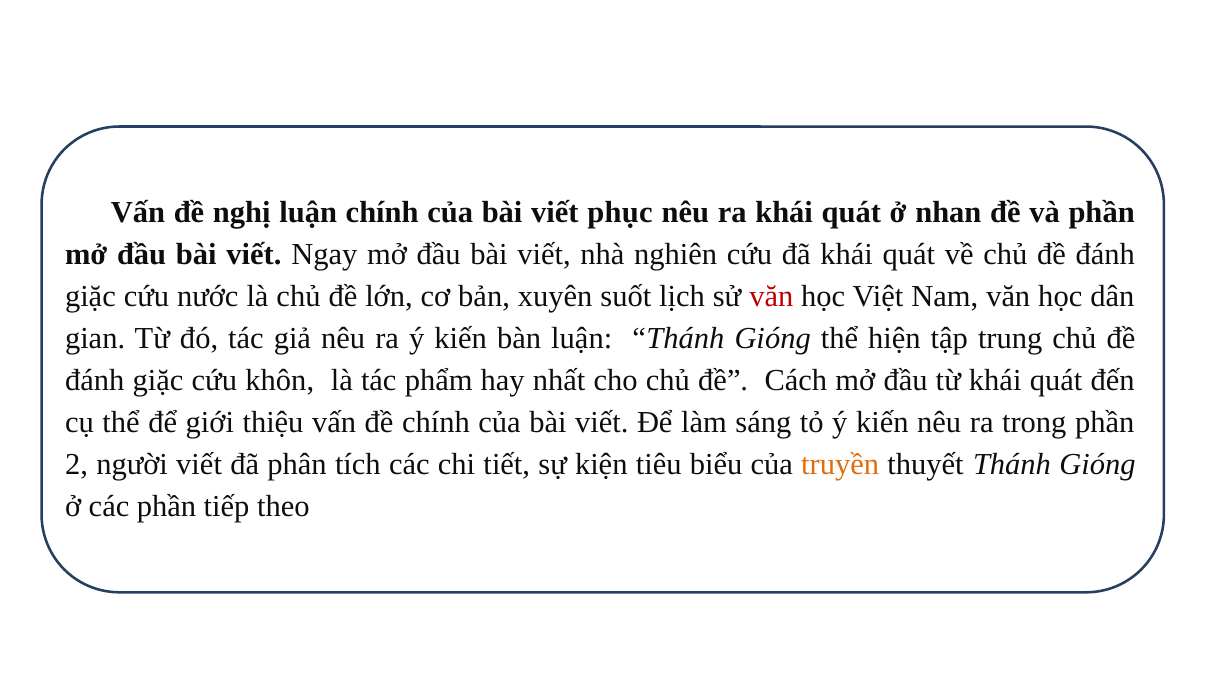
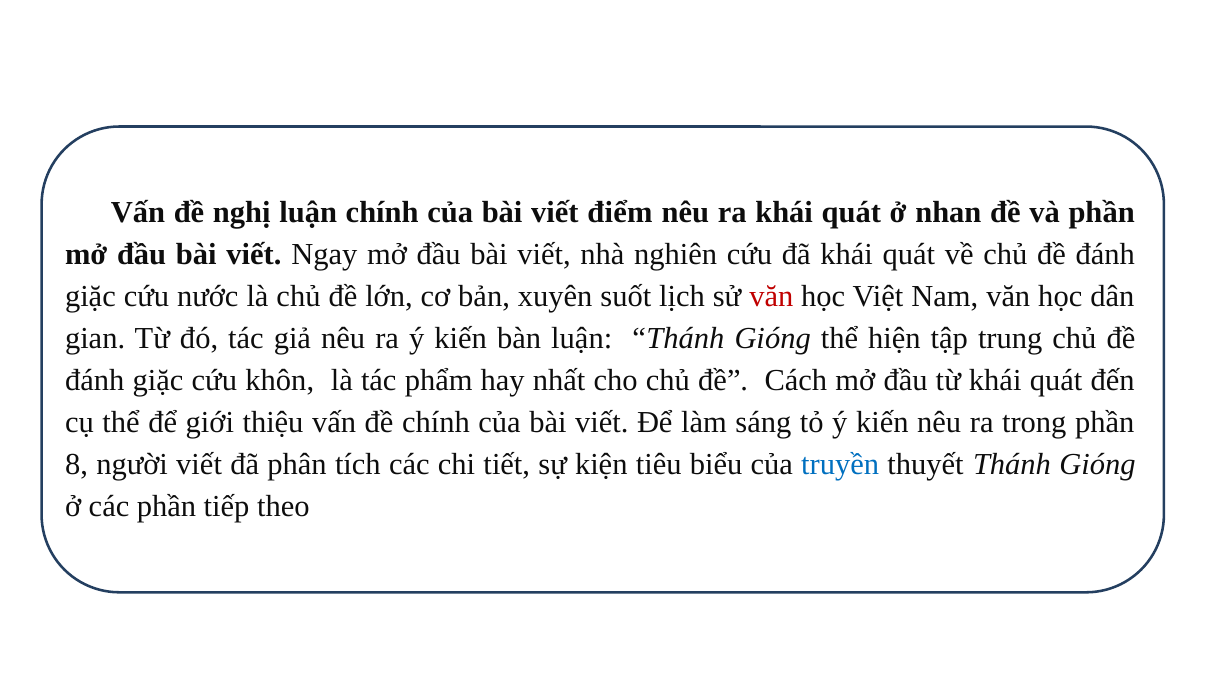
phục: phục -> điểm (620, 212)
2: 2 -> 8 (77, 465)
truyền colour: orange -> blue (840, 465)
